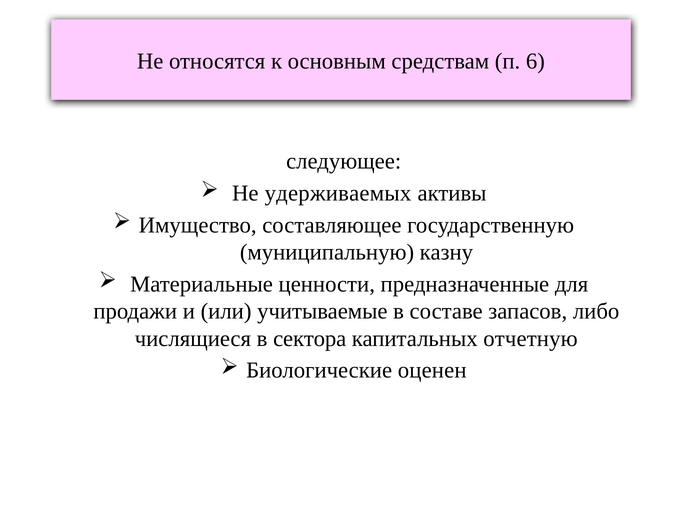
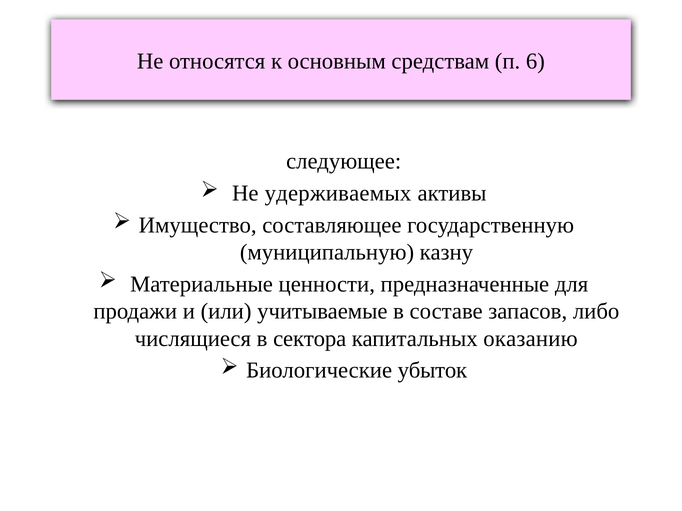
отчетную: отчетную -> оказанию (530, 339)
оценен: оценен -> убыток (432, 371)
